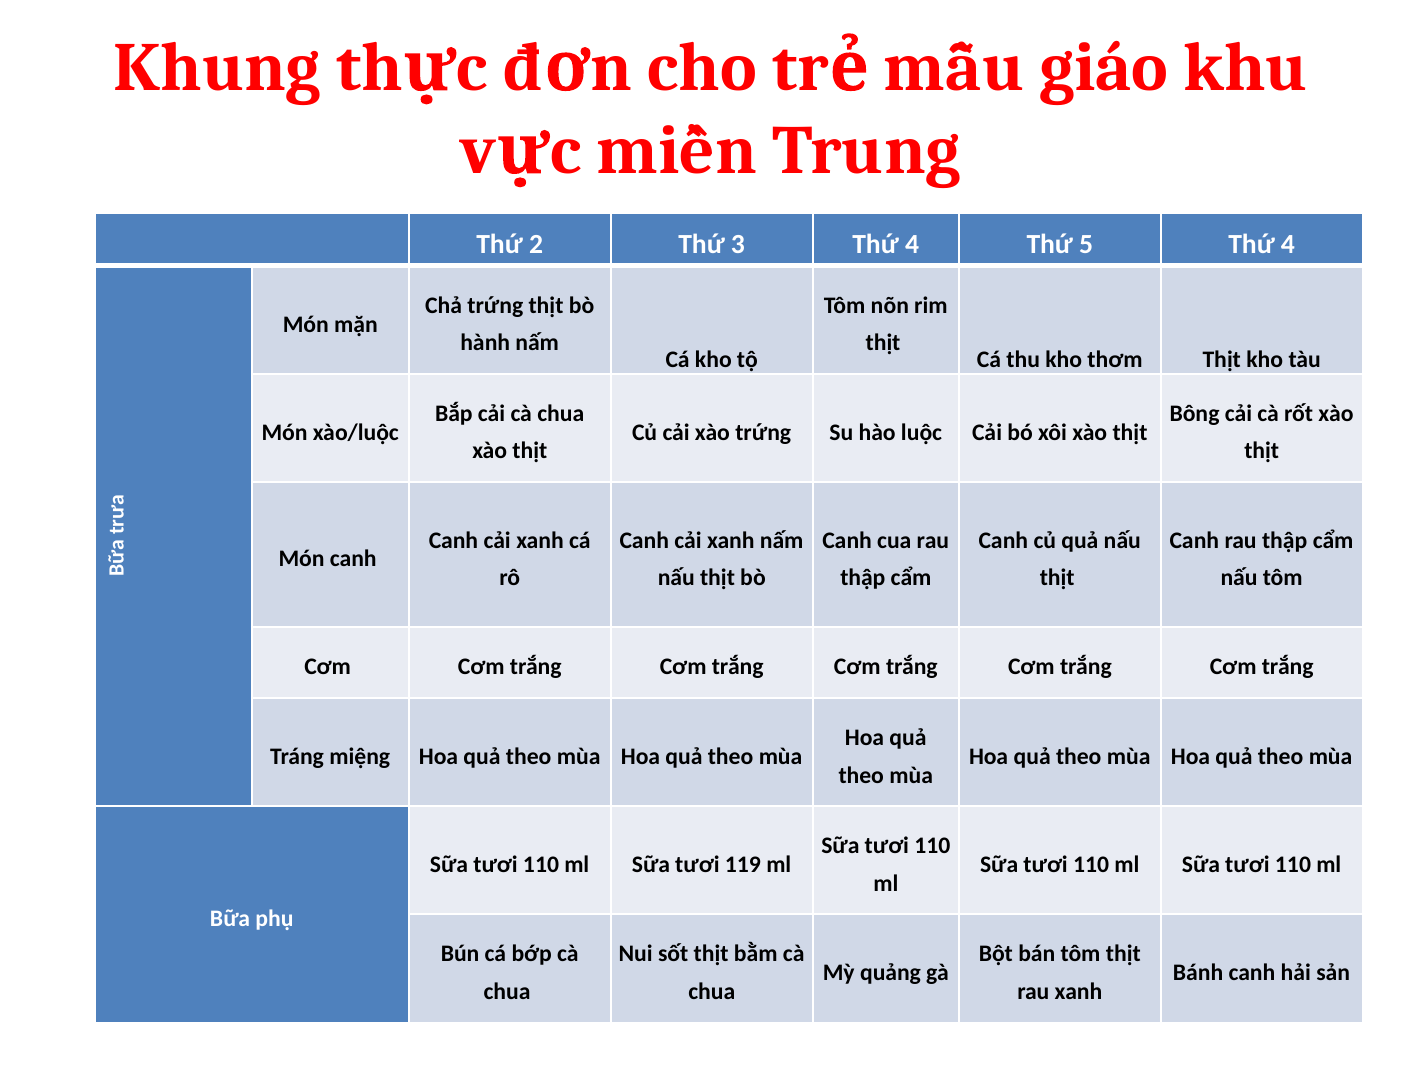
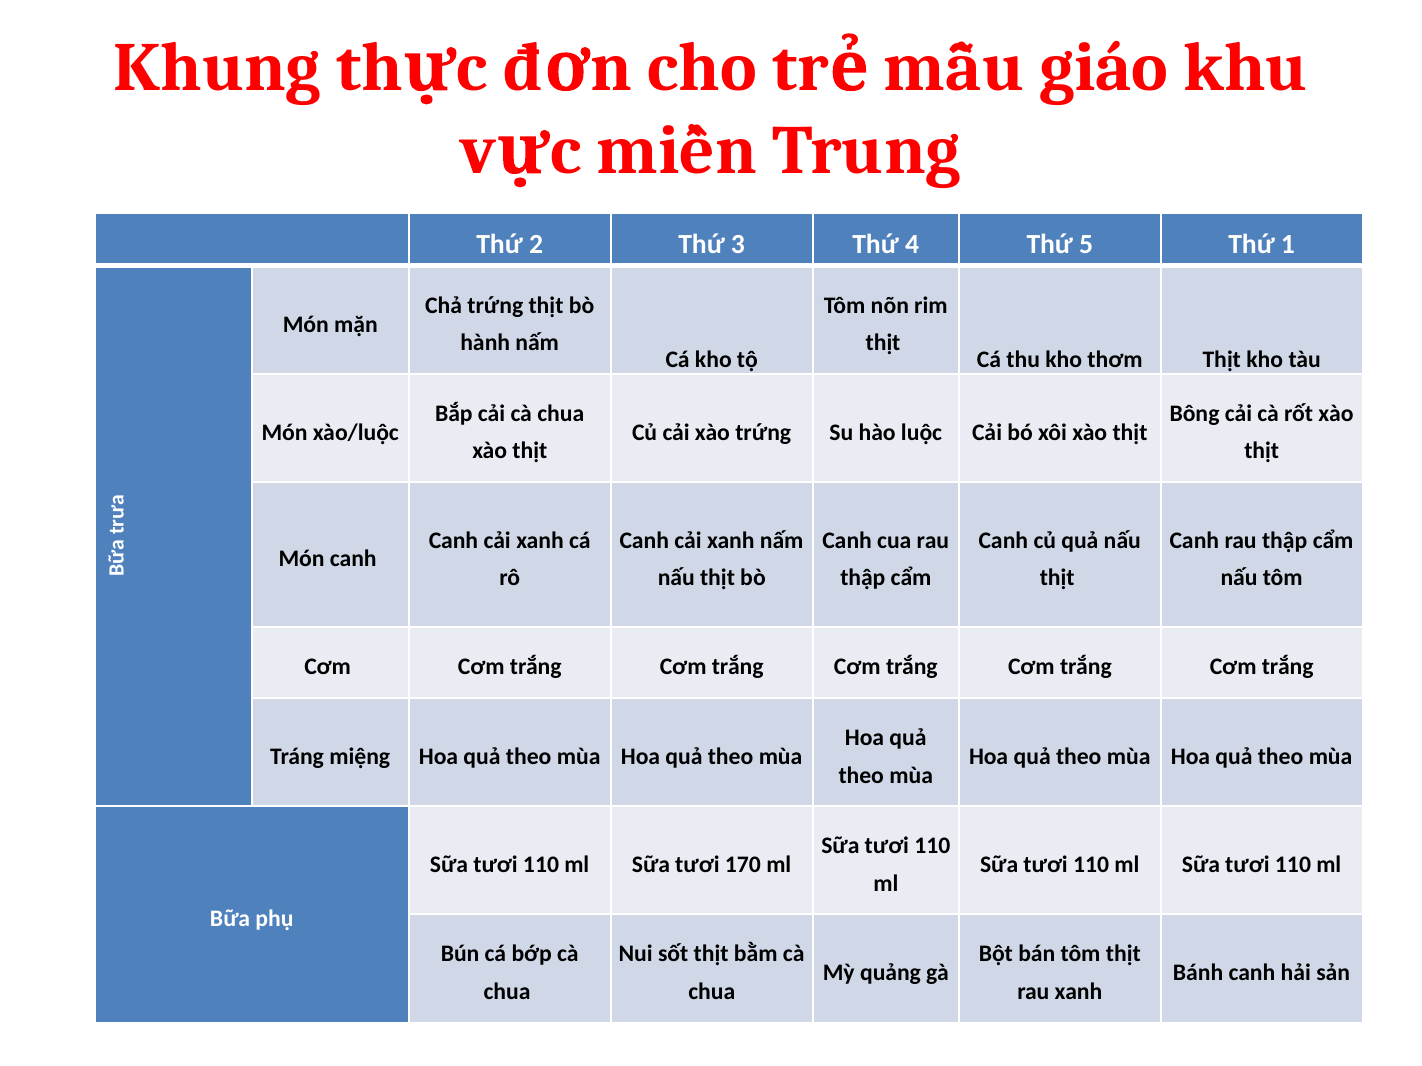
5 Thứ 4: 4 -> 1 (1288, 245)
119: 119 -> 170 (743, 865)
